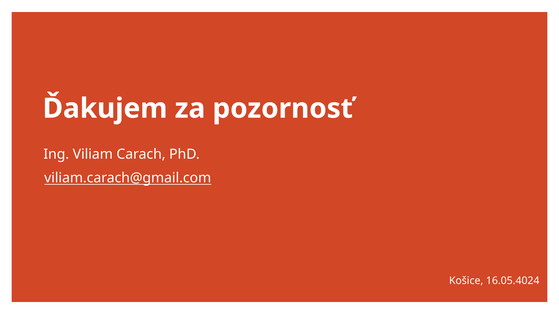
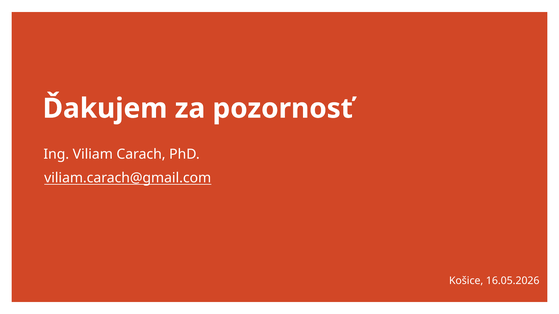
16.05.4024: 16.05.4024 -> 16.05.2026 (513, 281)
